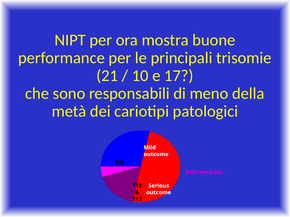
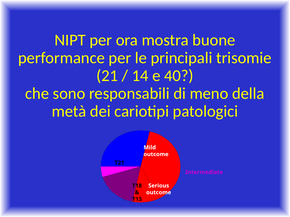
10: 10 -> 14 (140, 76)
17: 17 -> 40 (179, 76)
